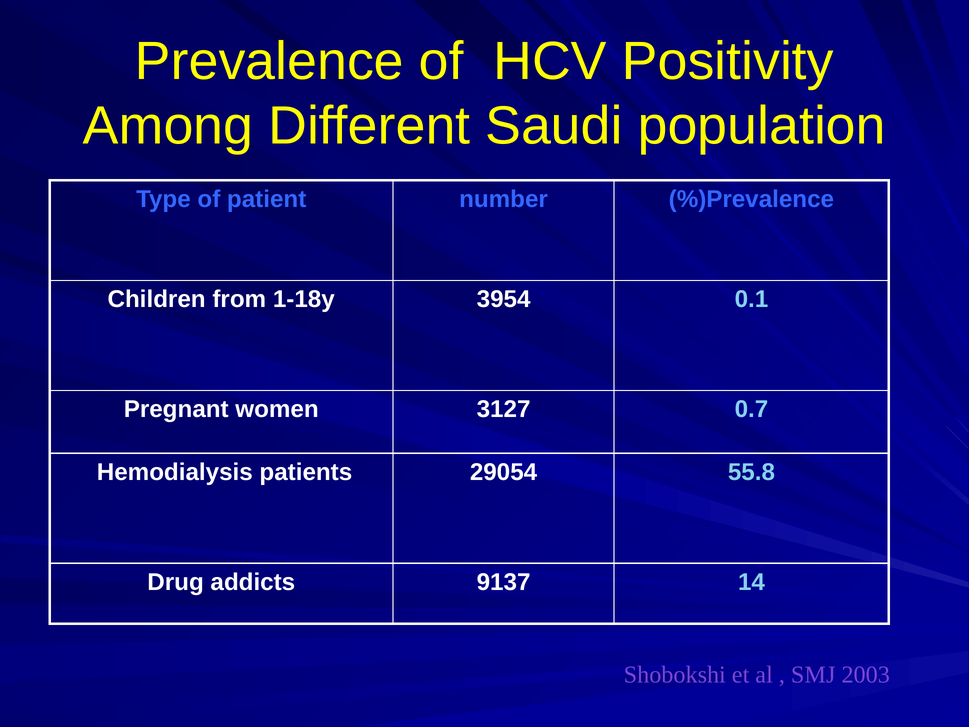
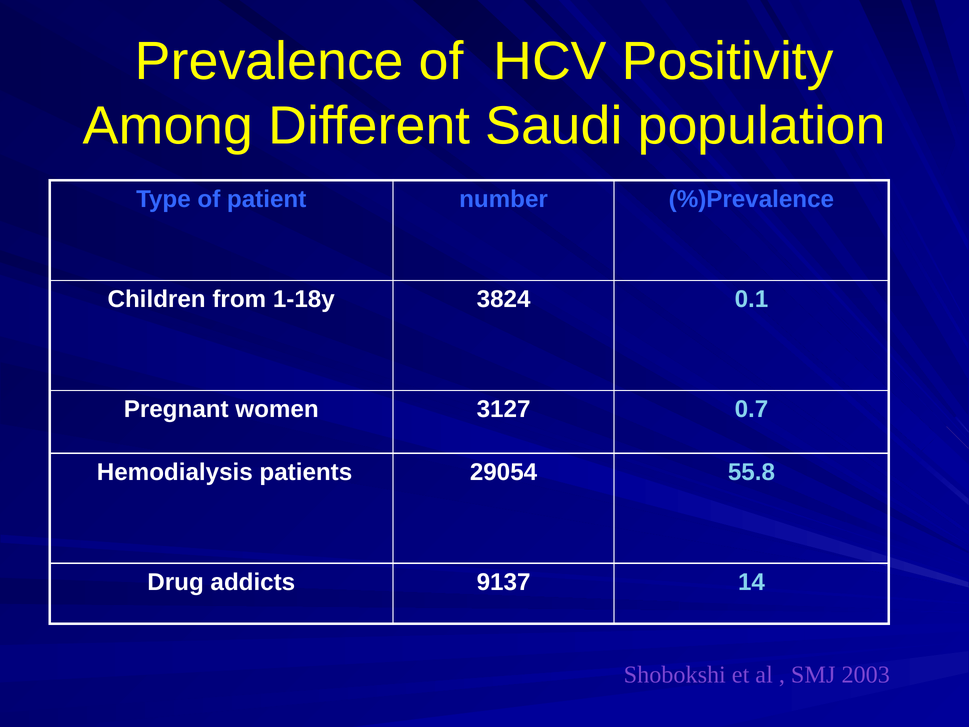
3954: 3954 -> 3824 (504, 299)
